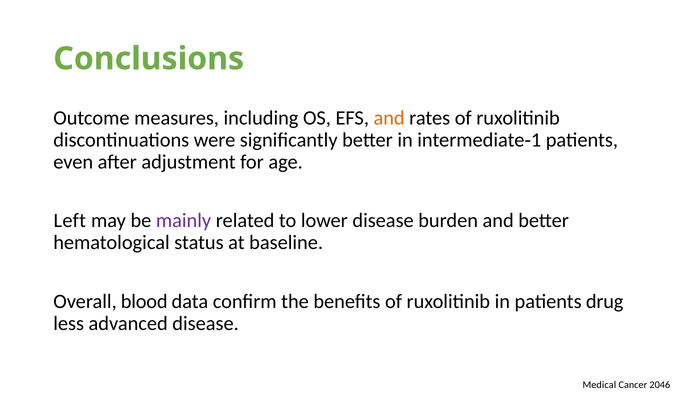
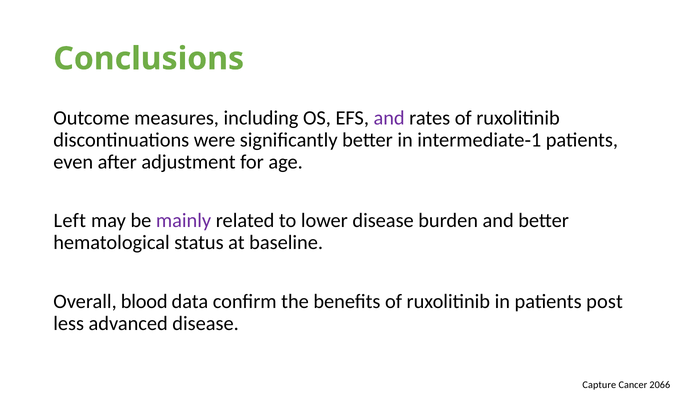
and colour: orange -> purple (389, 118)
drug: drug -> post (605, 301)
Medical: Medical -> Capture (599, 385)
2046: 2046 -> 2066 (660, 385)
